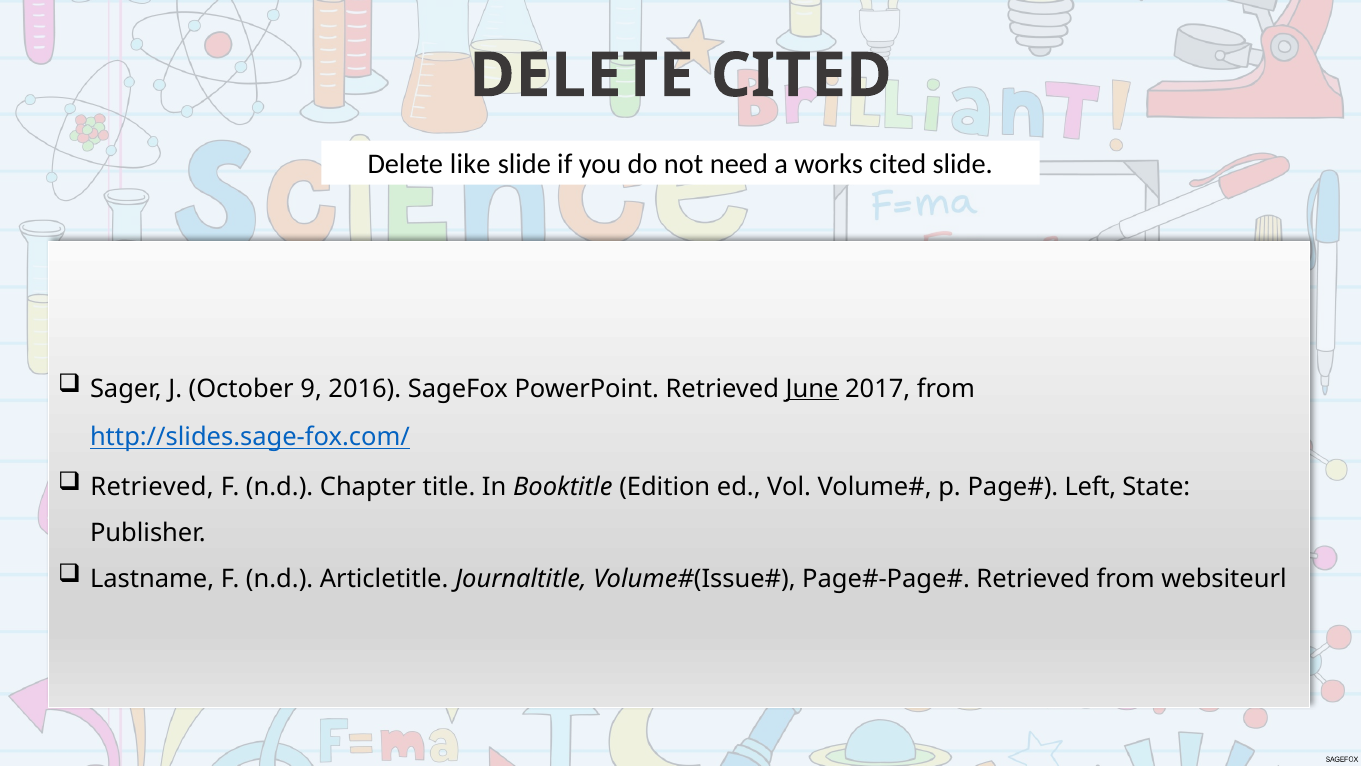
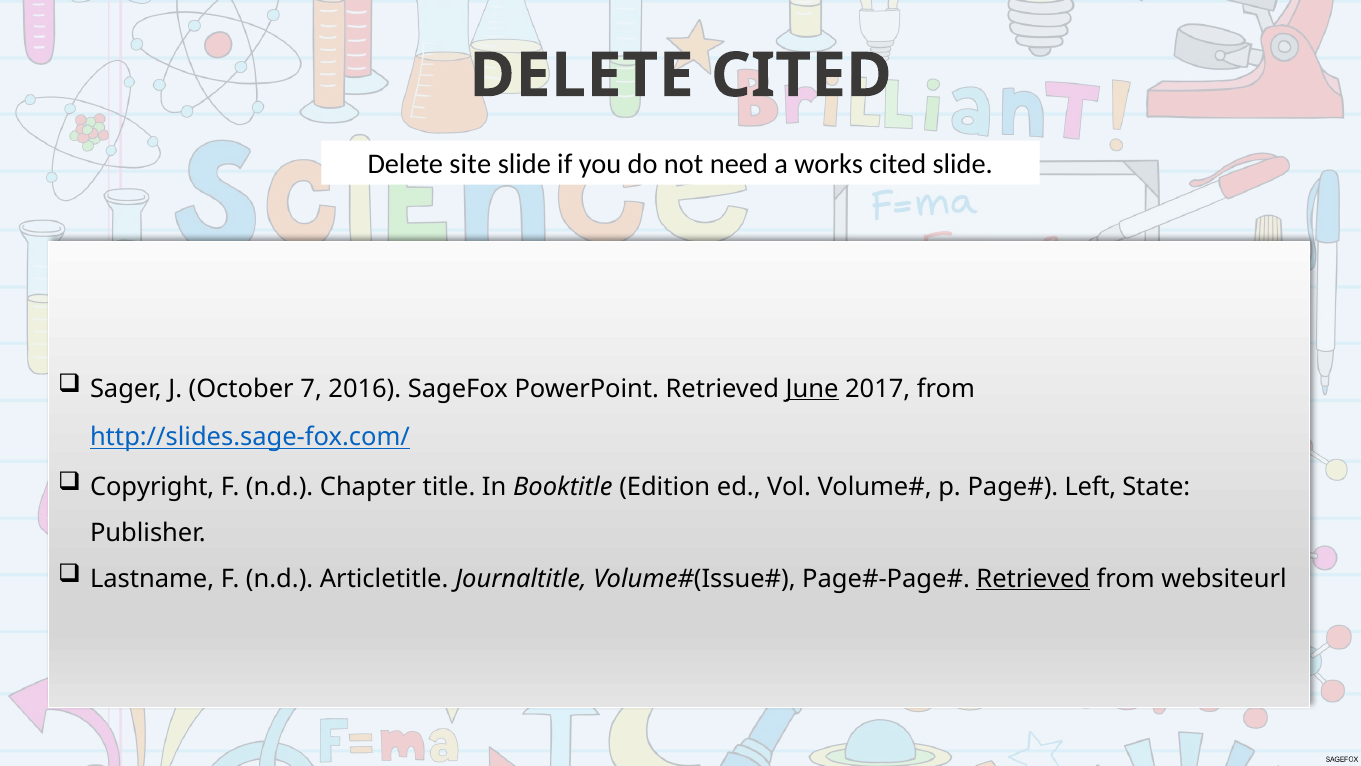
like: like -> site (470, 165)
9: 9 -> 7 (311, 388)
Retrieved: Retrieved -> Copyright (152, 486)
Retrieved underline: none -> present (1033, 578)
